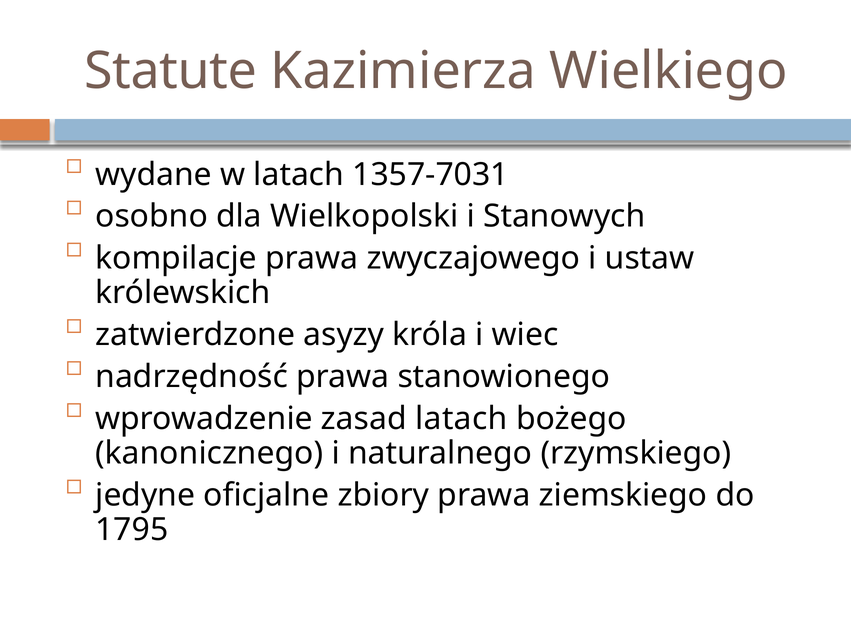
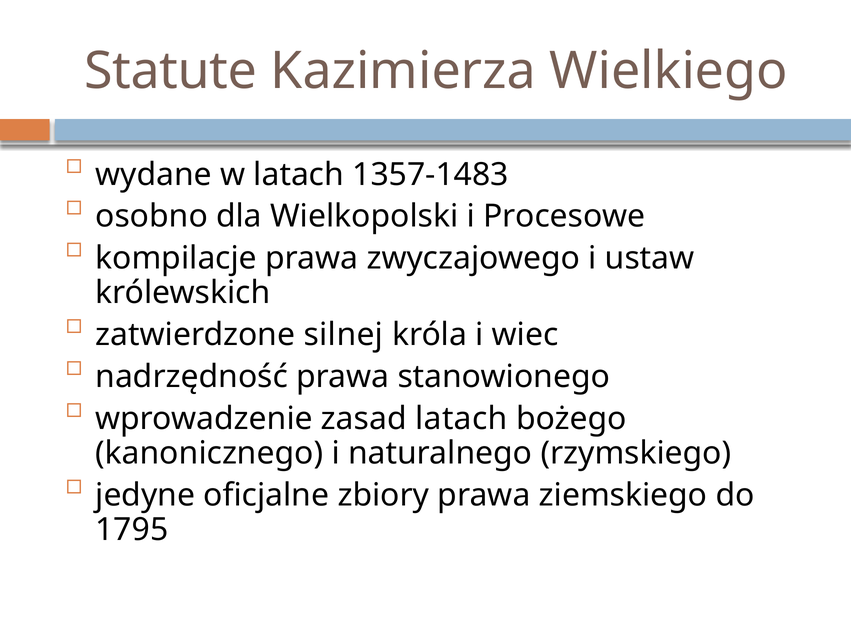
1357-7031: 1357-7031 -> 1357-1483 (430, 175)
Stanowych: Stanowych -> Procesowe (564, 217)
asyzy: asyzy -> silnej (343, 335)
